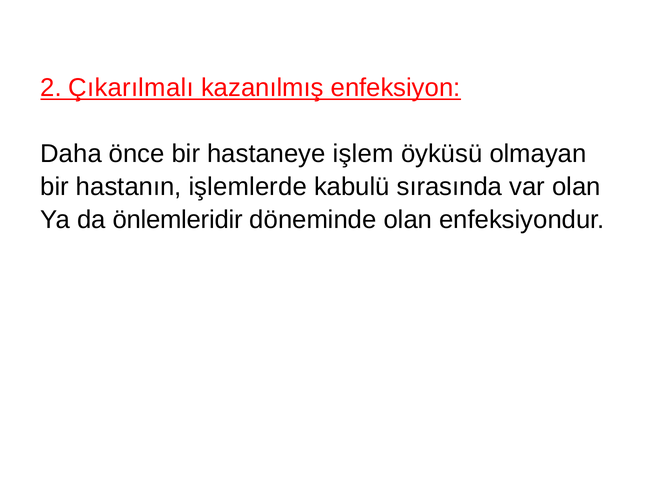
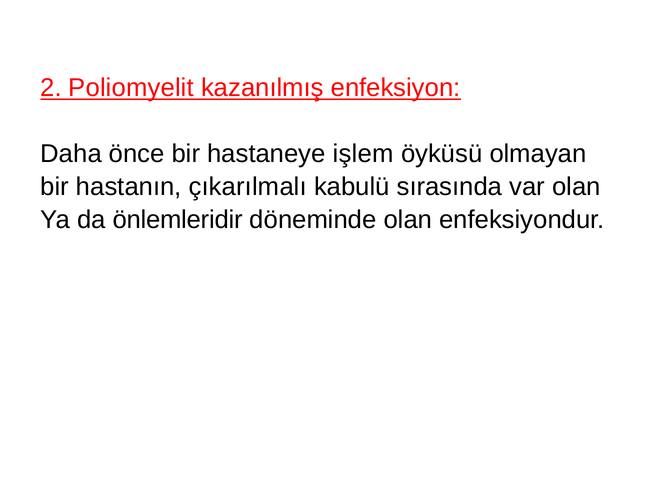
Çıkarılmalı: Çıkarılmalı -> Poliomyelit (131, 88)
işlemlerde: işlemlerde -> çıkarılmalı (248, 187)
